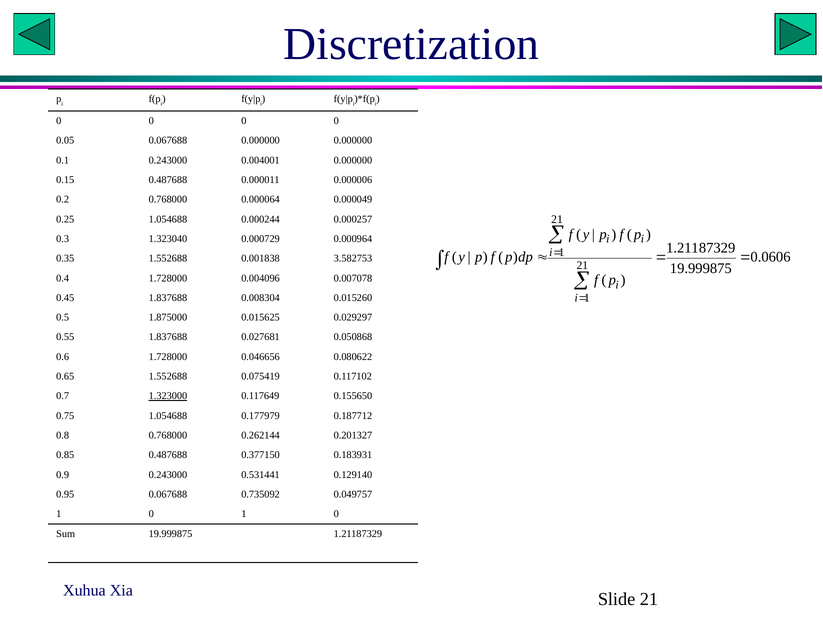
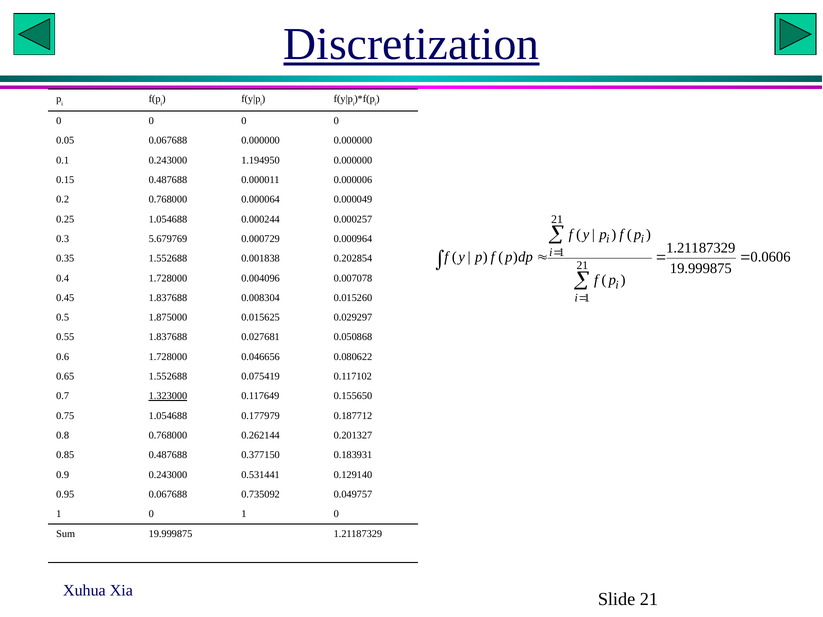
Discretization underline: none -> present (411, 44)
0.004001: 0.004001 -> 1.194950 (261, 160)
1.323040: 1.323040 -> 5.679769 (168, 239)
3.582753: 3.582753 -> 0.202854 (353, 259)
